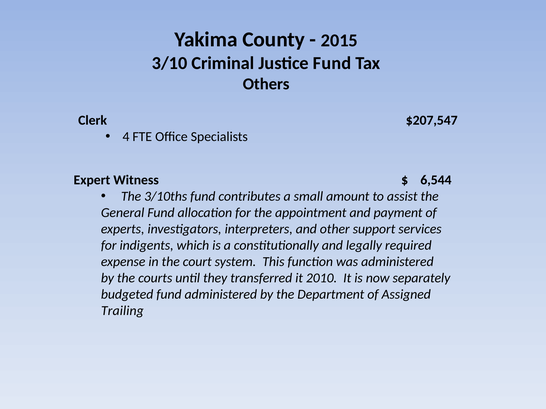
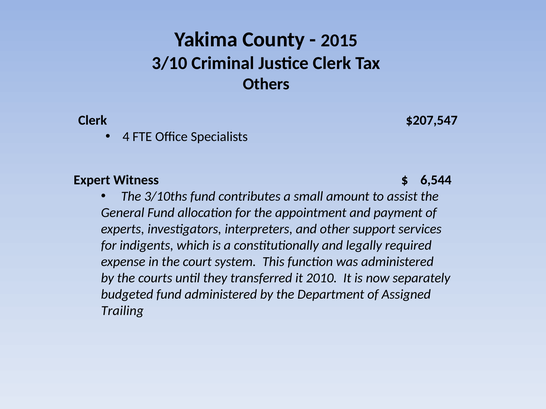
Justice Fund: Fund -> Clerk (332, 63)
